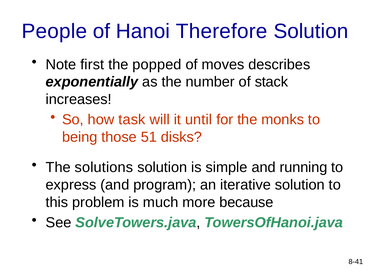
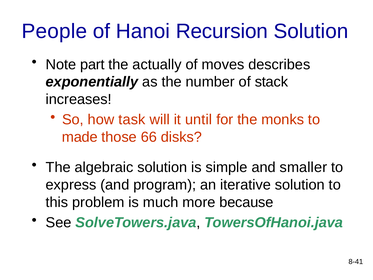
Therefore: Therefore -> Recursion (222, 31)
first: first -> part (92, 64)
popped: popped -> actually (157, 64)
being: being -> made (80, 137)
51: 51 -> 66 (149, 137)
solutions: solutions -> algebraic (104, 167)
running: running -> smaller (303, 167)
